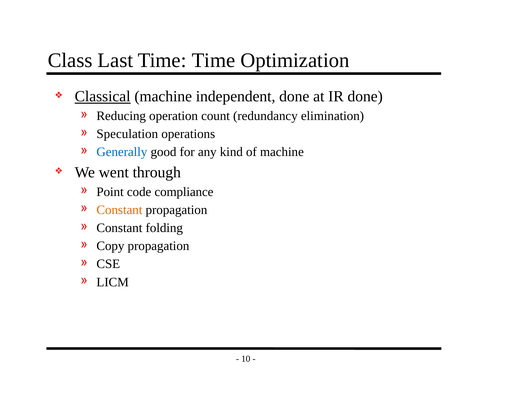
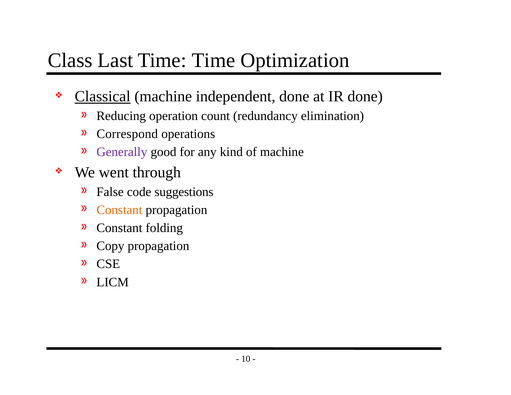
Speculation: Speculation -> Correspond (127, 134)
Generally colour: blue -> purple (122, 152)
Point: Point -> False (110, 192)
compliance: compliance -> suggestions (184, 192)
